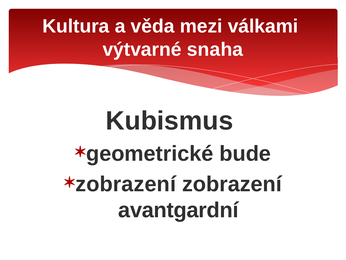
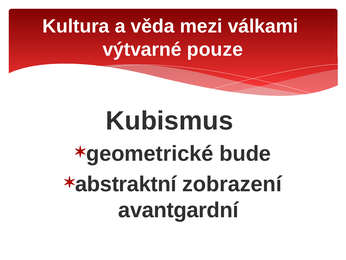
snaha: snaha -> pouze (215, 49)
zobrazení: zobrazení -> abstraktní (126, 184)
